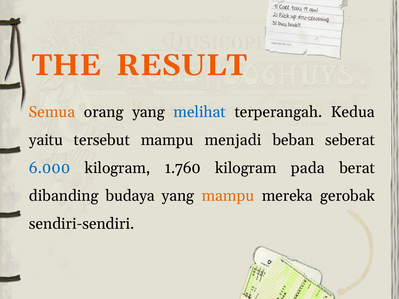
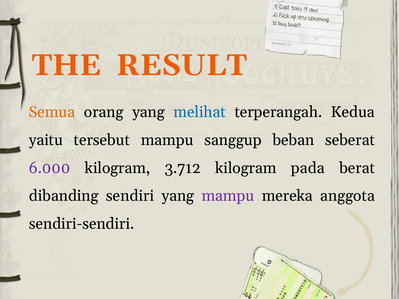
menjadi: menjadi -> sanggup (233, 140)
6.000 colour: blue -> purple (50, 168)
1.760: 1.760 -> 3.712 (183, 168)
budaya: budaya -> sendiri (130, 196)
mampu colour: orange -> purple (228, 196)
gerobak: gerobak -> anggota (348, 196)
